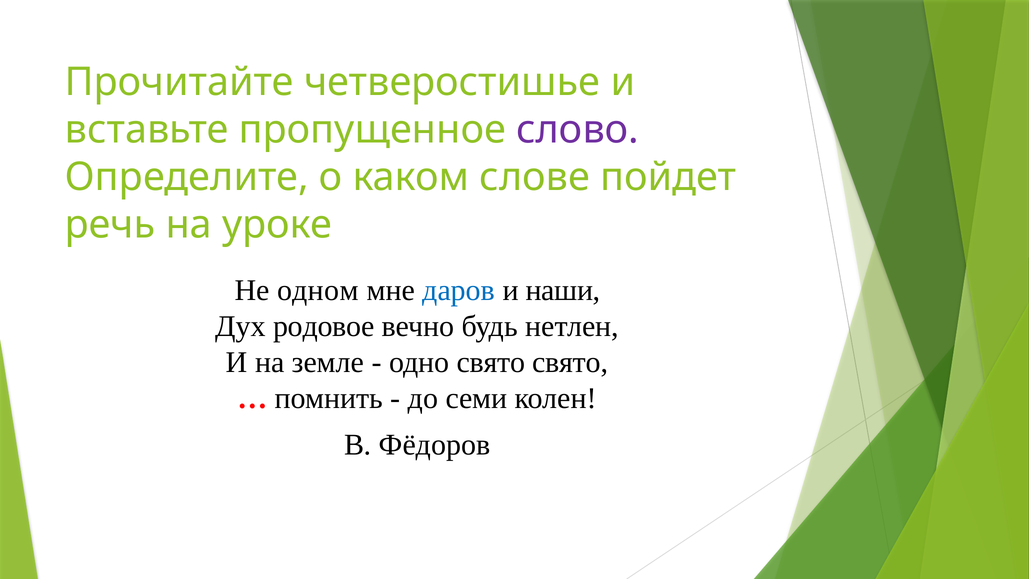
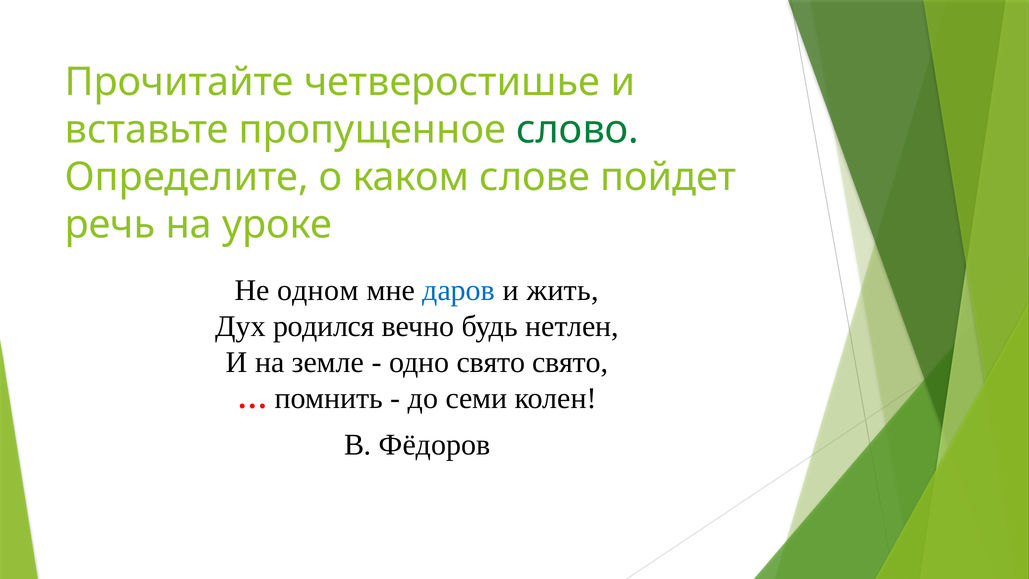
слово colour: purple -> green (578, 129)
наши: наши -> жить (563, 290)
родовое: родовое -> родился (324, 326)
